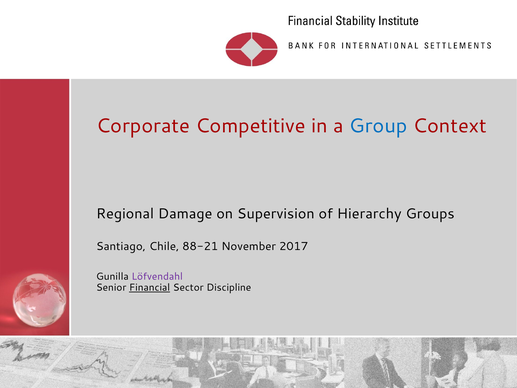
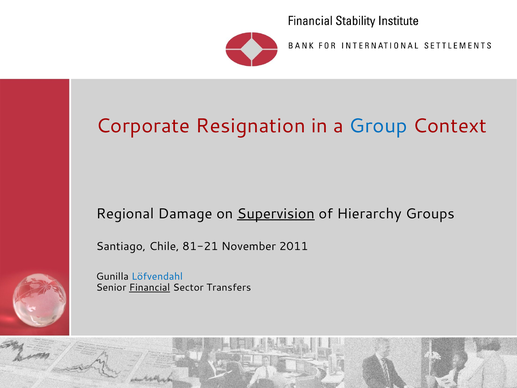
Competitive: Competitive -> Resignation (251, 126)
Supervision underline: none -> present (276, 214)
88-21: 88-21 -> 81-21 (200, 246)
2017: 2017 -> 2011 (294, 246)
Löfvendahl colour: purple -> blue (157, 276)
Discipline: Discipline -> Transfers (229, 287)
